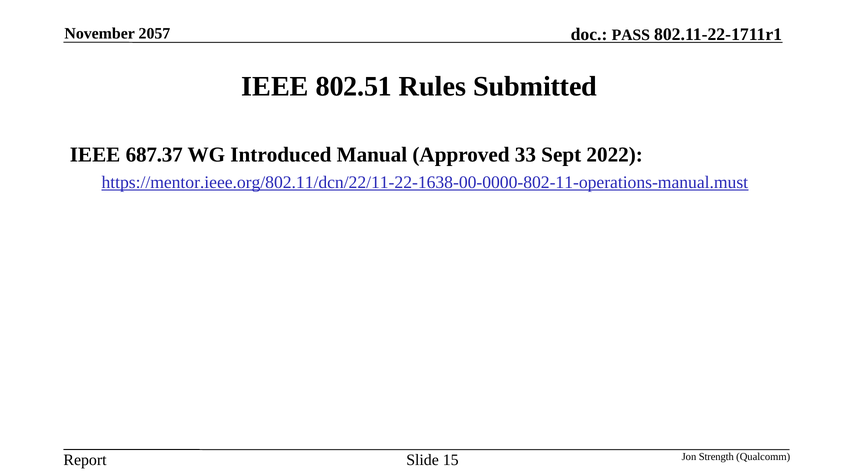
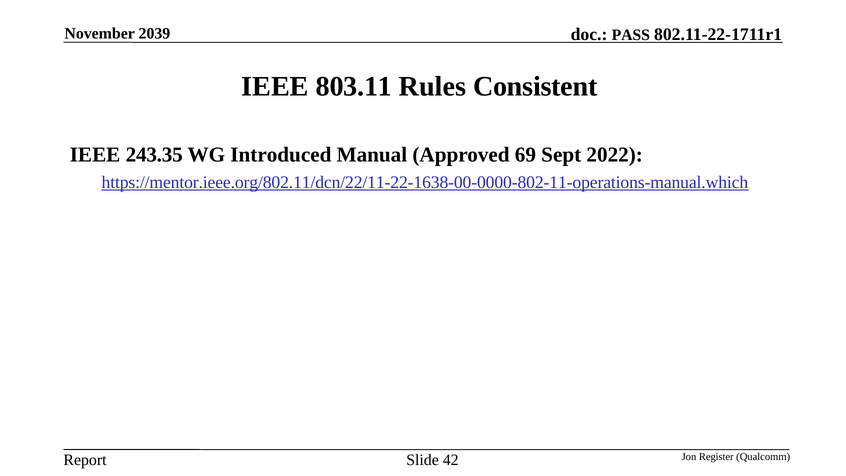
2057: 2057 -> 2039 (154, 34)
802.51: 802.51 -> 803.11 (354, 86)
Submitted: Submitted -> Consistent (535, 86)
687.37: 687.37 -> 243.35 (154, 155)
33: 33 -> 69 (525, 155)
https://mentor.ieee.org/802.11/dcn/22/11-22-1638-00-0000-802-11-operations-manual.must: https://mentor.ieee.org/802.11/dcn/22/11-22-1638-00-0000-802-11-operations-manual.must -> https://mentor.ieee.org/802.11/dcn/22/11-22-1638-00-0000-802-11-operations-manual.which (425, 182)
15: 15 -> 42 (451, 460)
Strength: Strength -> Register (716, 456)
